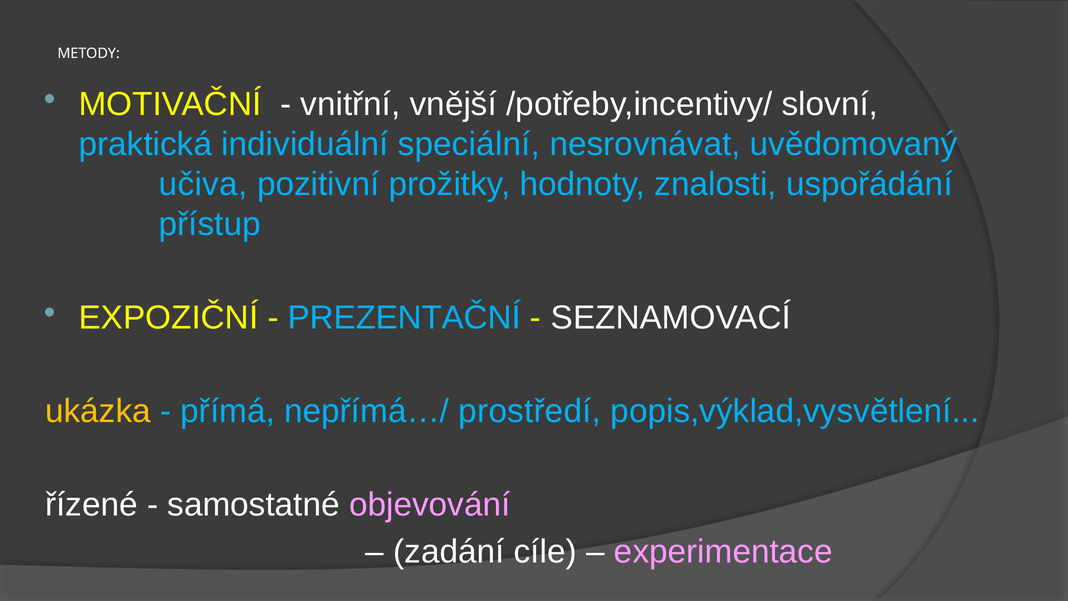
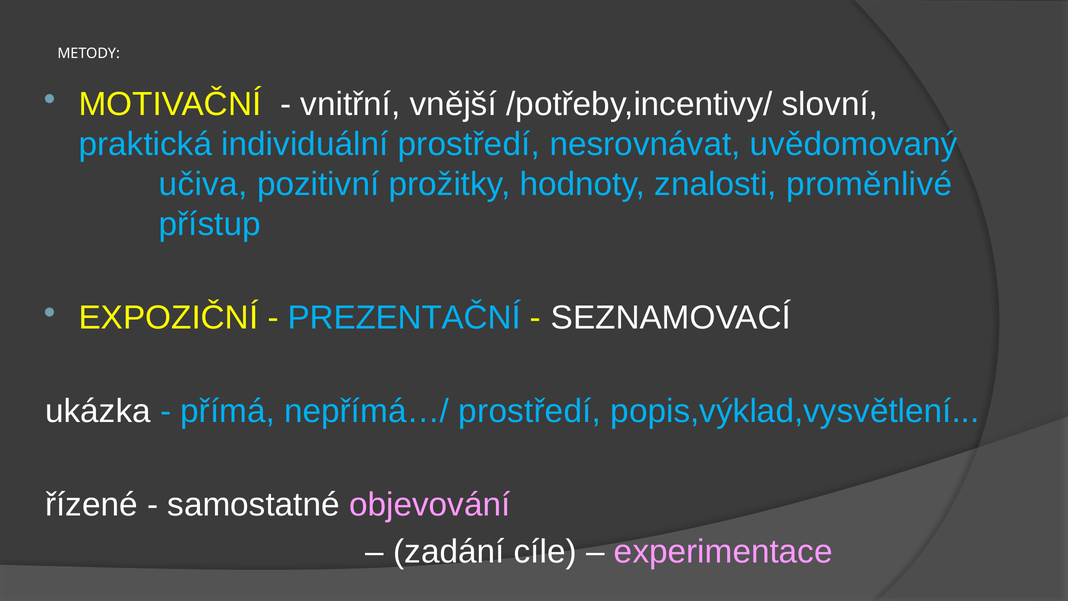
individuální speciální: speciální -> prostředí (469, 144)
uspořádání: uspořádání -> proměnlivé (869, 184)
ukázka colour: yellow -> white (98, 411)
